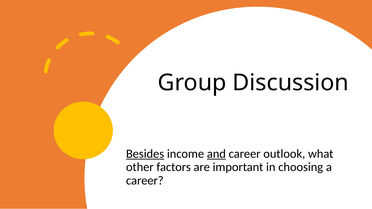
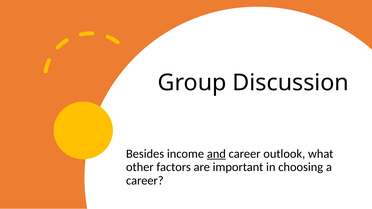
Besides underline: present -> none (145, 154)
